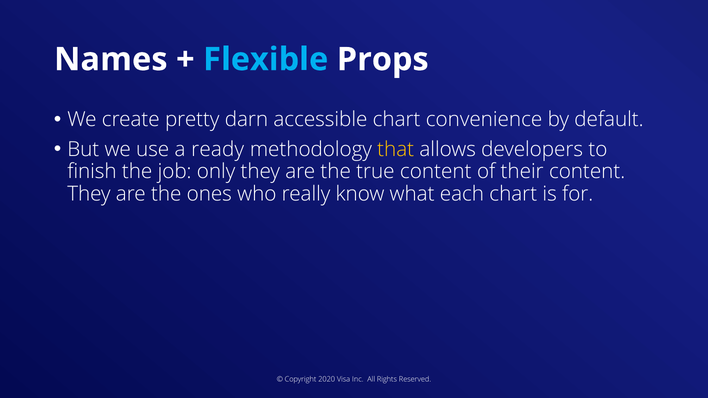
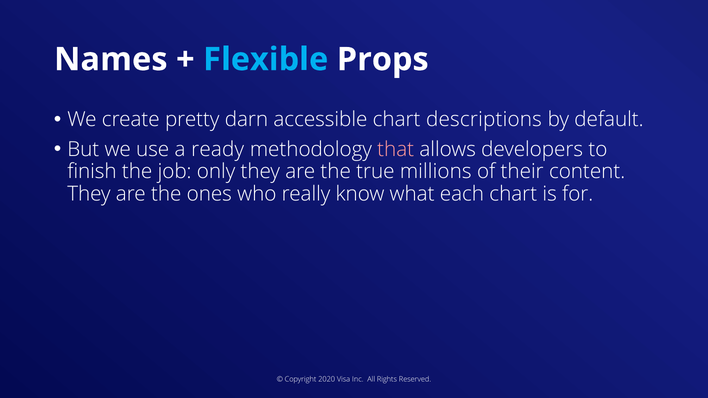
convenience: convenience -> descriptions (484, 120)
that colour: yellow -> pink (396, 149)
true content: content -> millions (436, 172)
